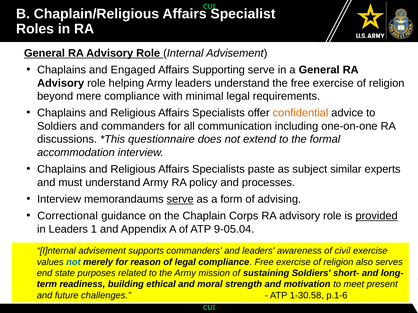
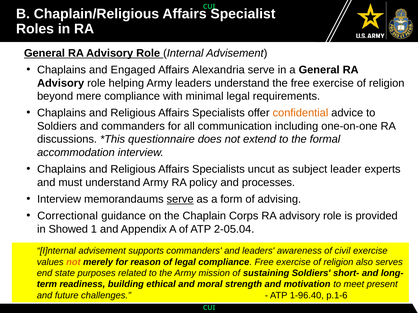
Supporting: Supporting -> Alexandria (218, 70)
paste: paste -> uncut (261, 170)
similar: similar -> leader (346, 170)
provided underline: present -> none (377, 216)
in Leaders: Leaders -> Showed (68, 229)
9-05.04: 9-05.04 -> 2-05.04 (234, 229)
not colour: blue -> orange (73, 262)
1-30.58: 1-30.58 -> 1-96.40 (307, 296)
